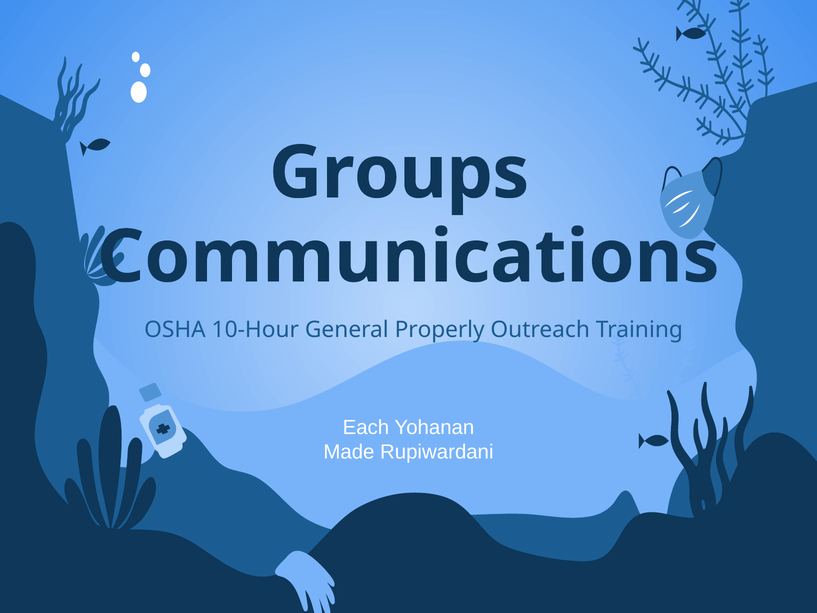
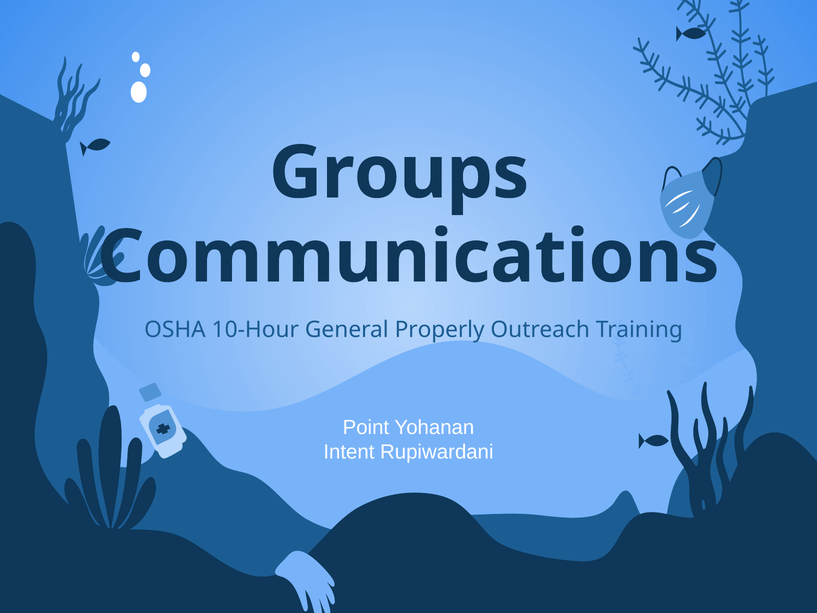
Each: Each -> Point (366, 427)
Made: Made -> Intent (349, 452)
